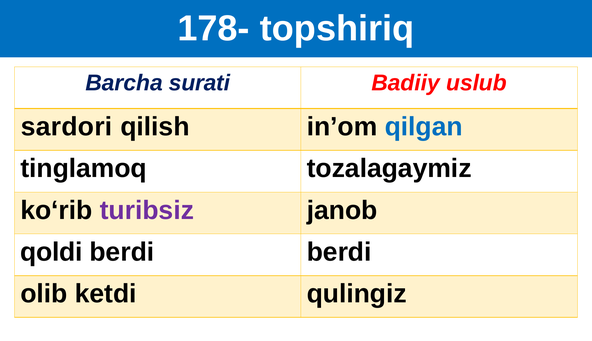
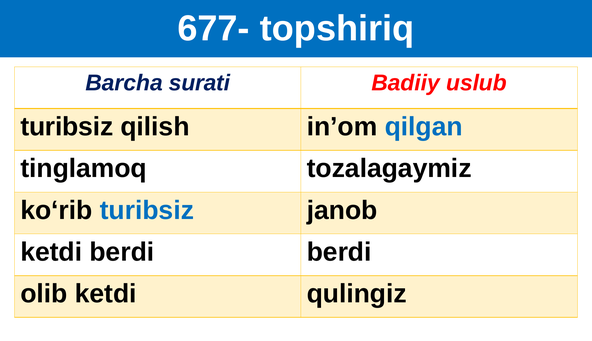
178-: 178- -> 677- (213, 28)
sardori: sardori -> turibsiz (67, 127)
turibsiz colour: purple -> blue (147, 210)
qoldi: qoldi -> ketdi (51, 252)
